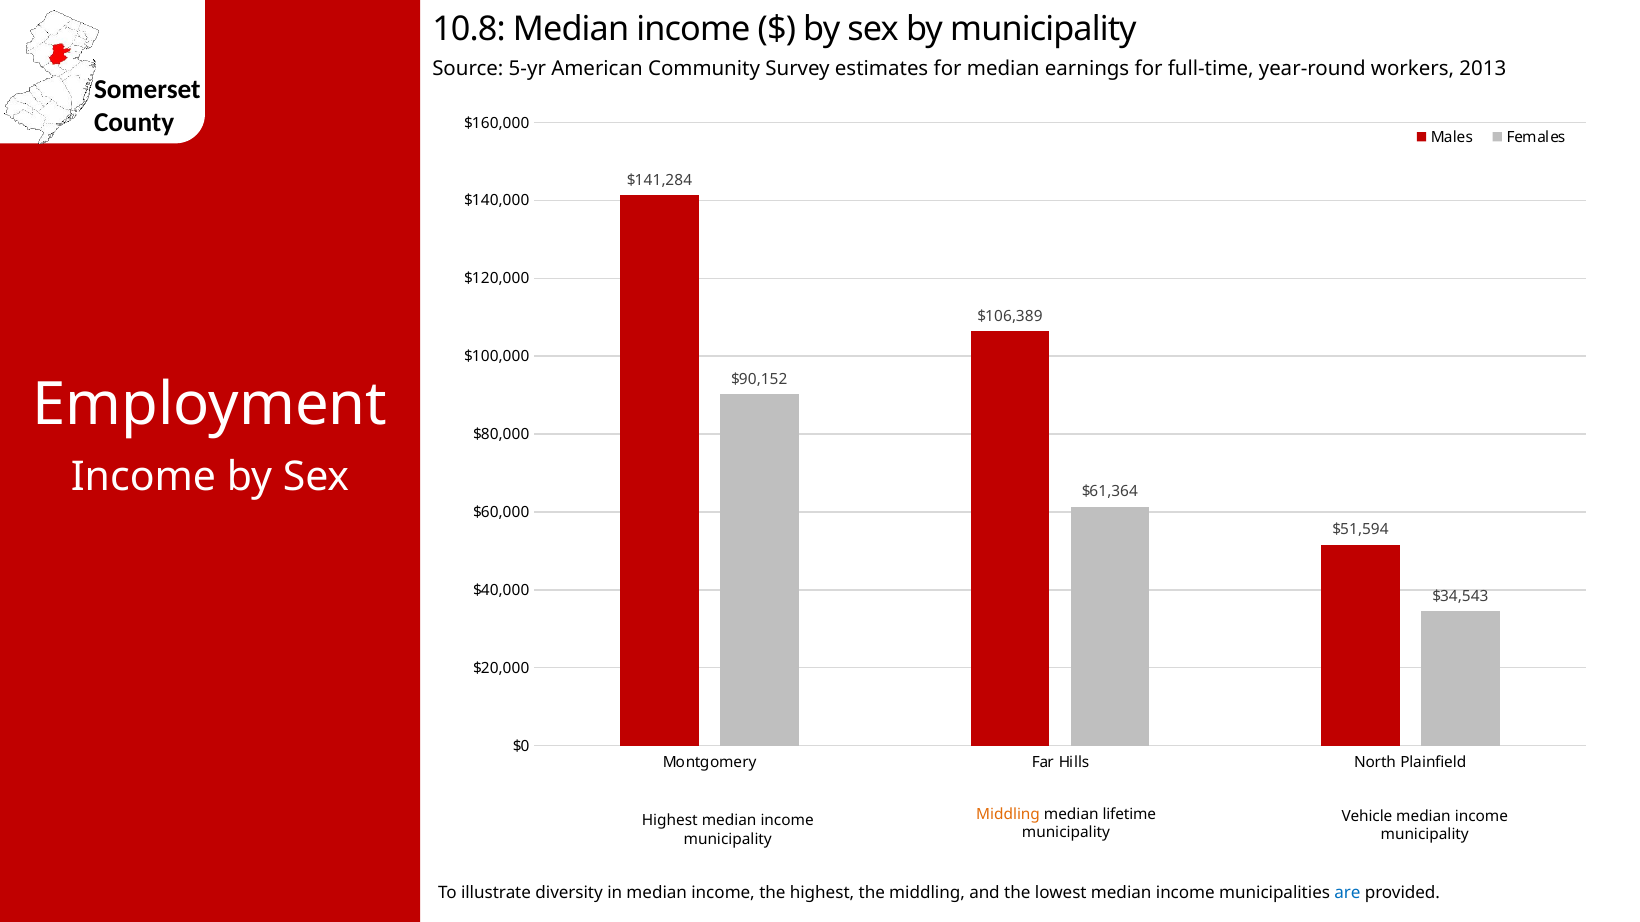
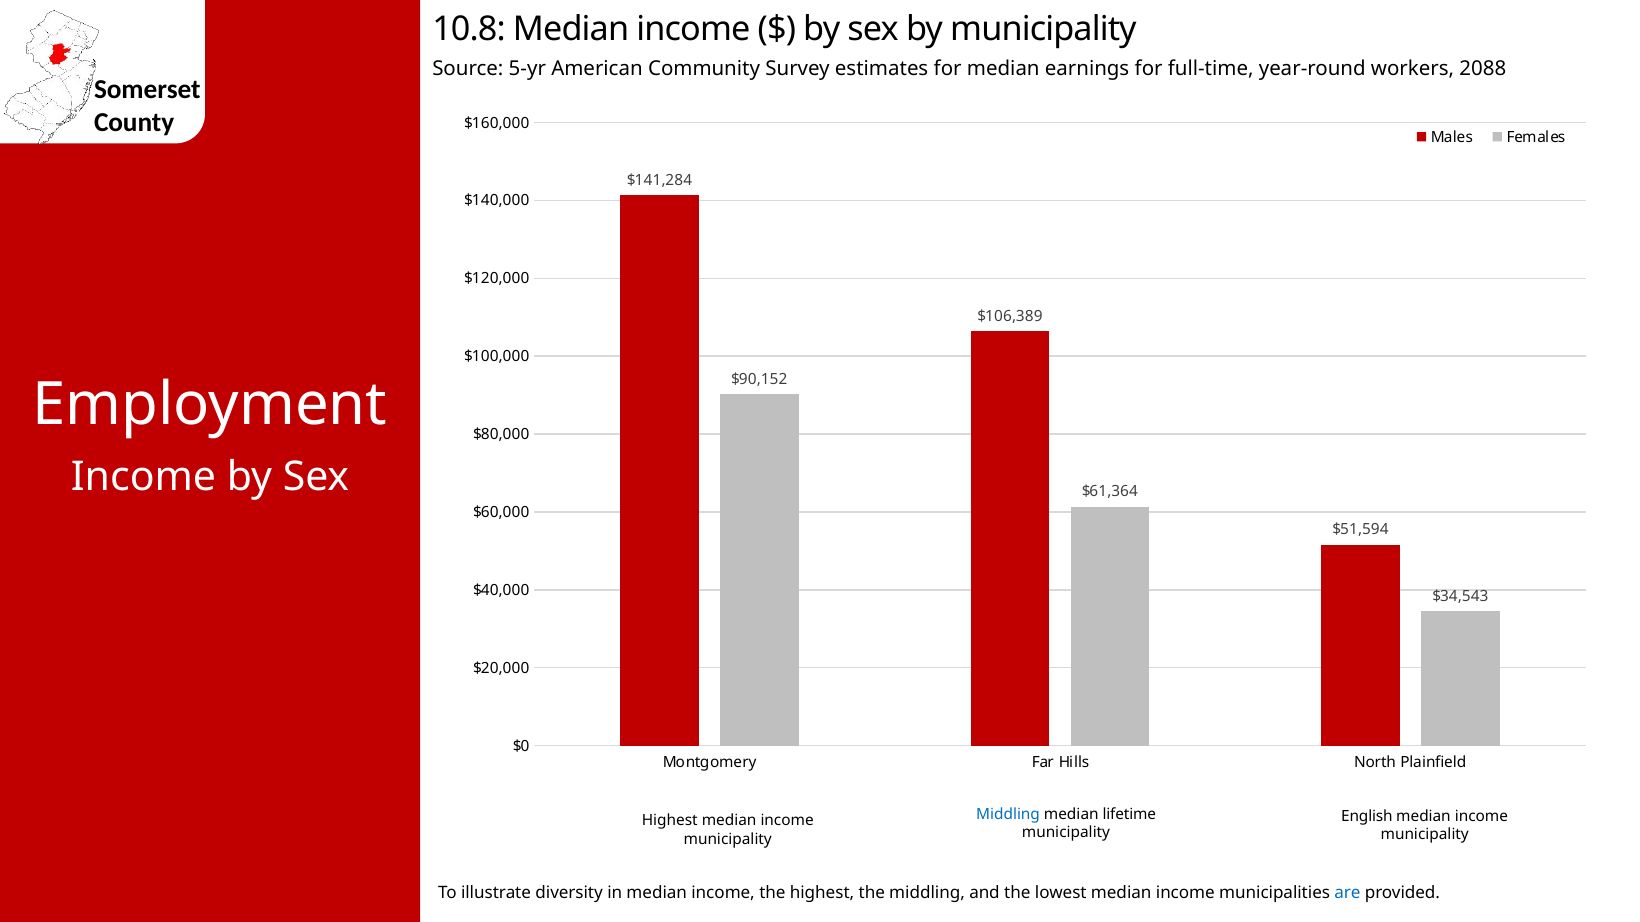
2013: 2013 -> 2088 (1483, 69)
Middling colour: orange -> blue (1008, 815)
Vehicle: Vehicle -> English (1367, 816)
